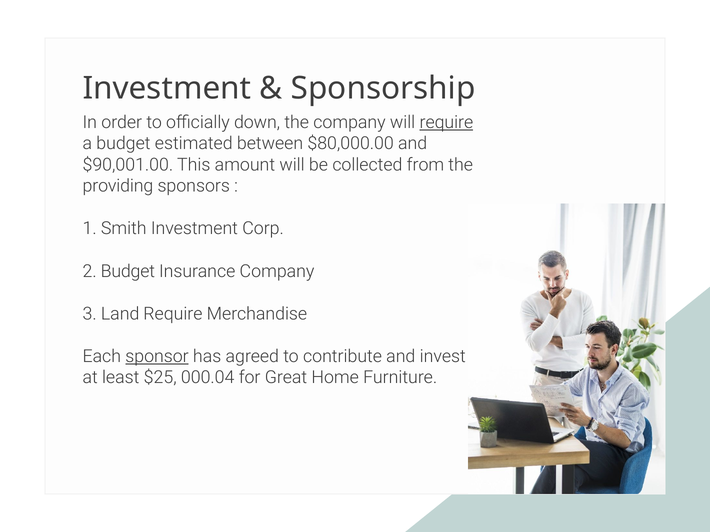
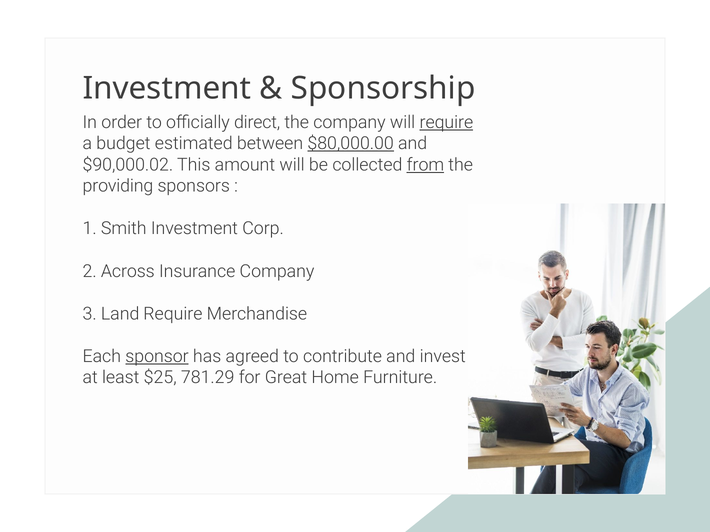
down: down -> direct (257, 122)
$80,000.00 underline: none -> present (351, 144)
$90,001.00: $90,001.00 -> $90,000.02 (128, 165)
from underline: none -> present (425, 165)
2 Budget: Budget -> Across (128, 271)
000.04: 000.04 -> 781.29 (208, 378)
